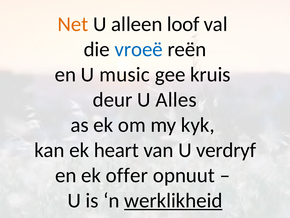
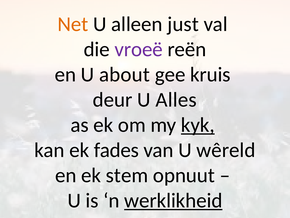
loof: loof -> just (183, 24)
vroeë colour: blue -> purple (139, 49)
music: music -> about (124, 74)
kyk underline: none -> present (198, 125)
heart: heart -> fades (116, 150)
verdryf: verdryf -> wêreld (226, 150)
offer: offer -> stem (127, 175)
